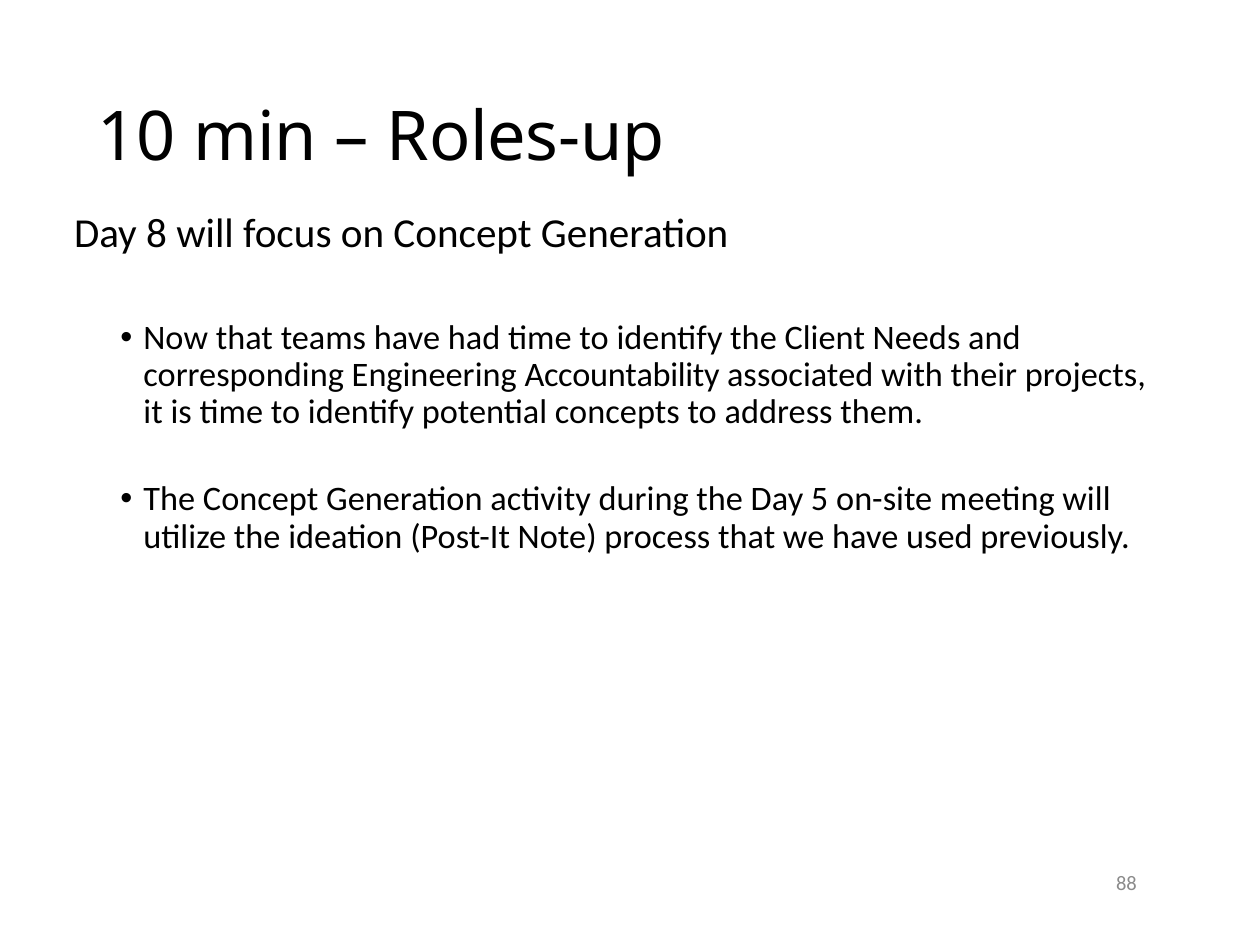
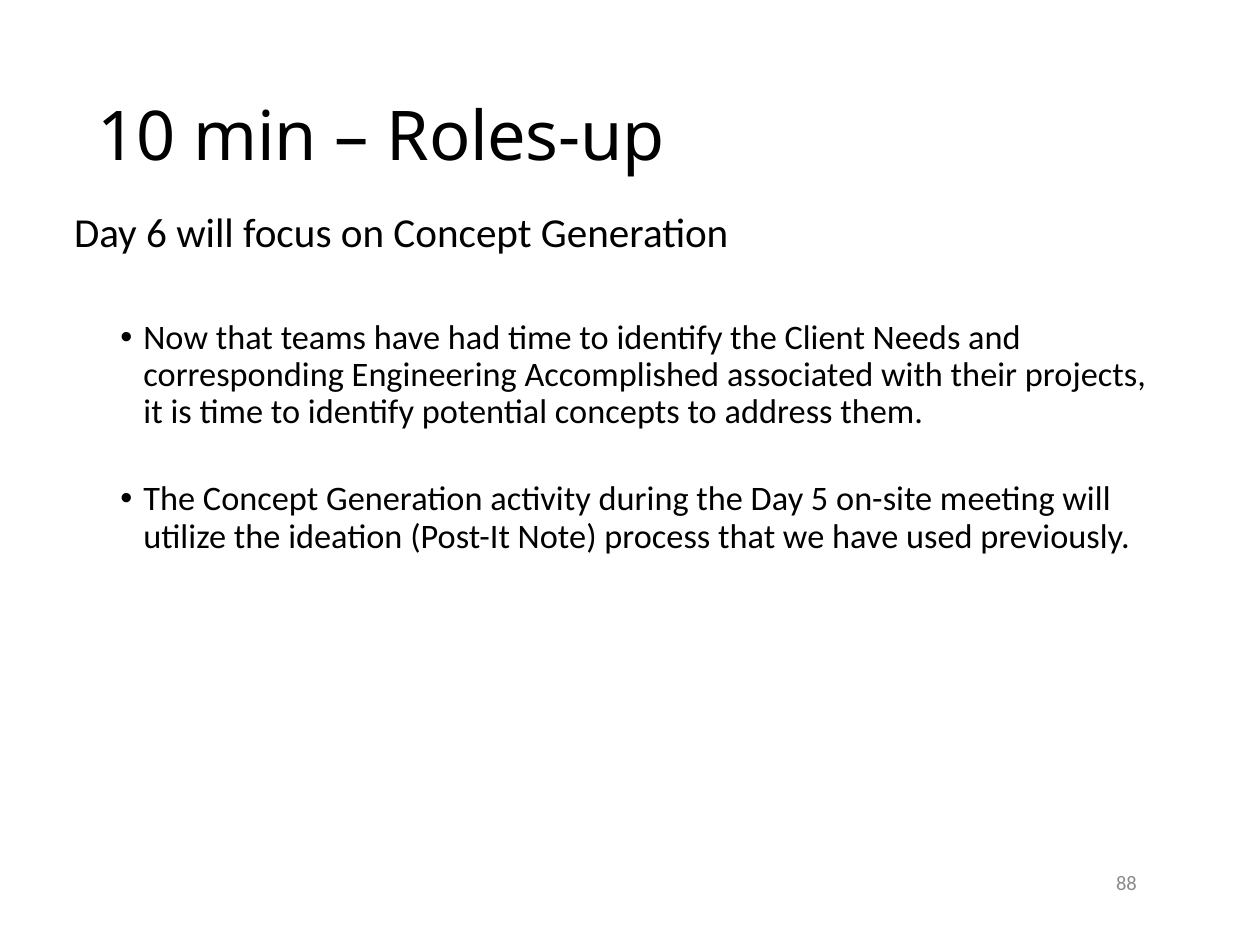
8: 8 -> 6 (156, 234)
Accountability: Accountability -> Accomplished (622, 375)
